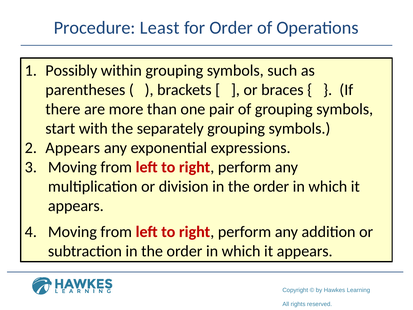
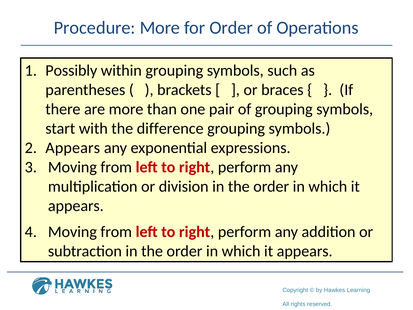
Procedure Least: Least -> More (160, 28)
separately: separately -> difference (170, 128)
